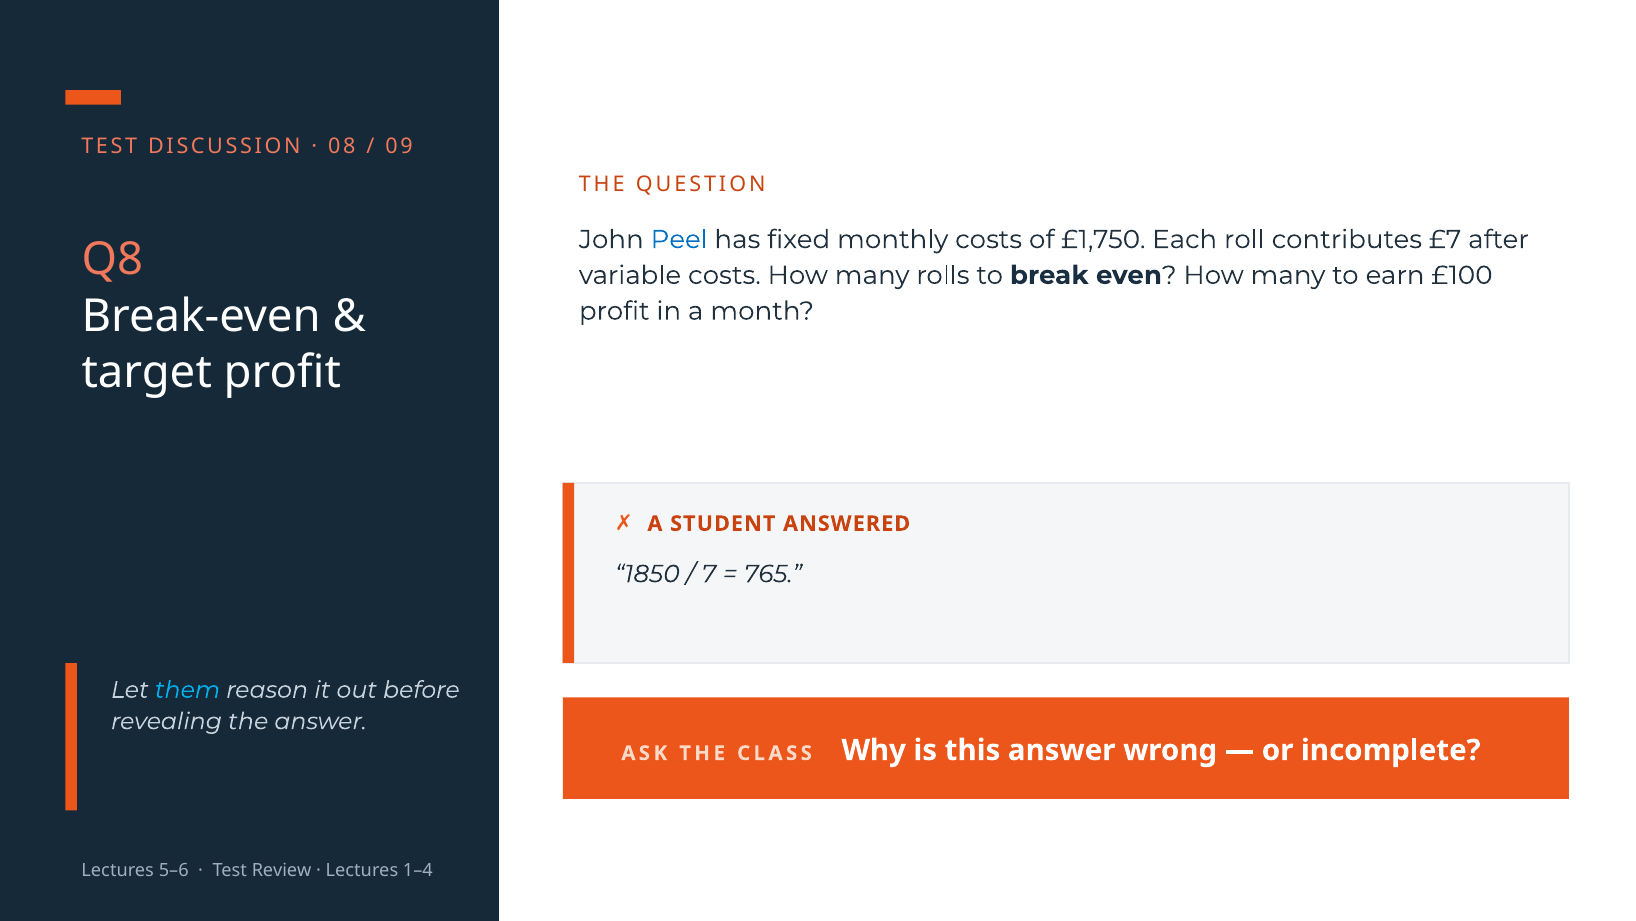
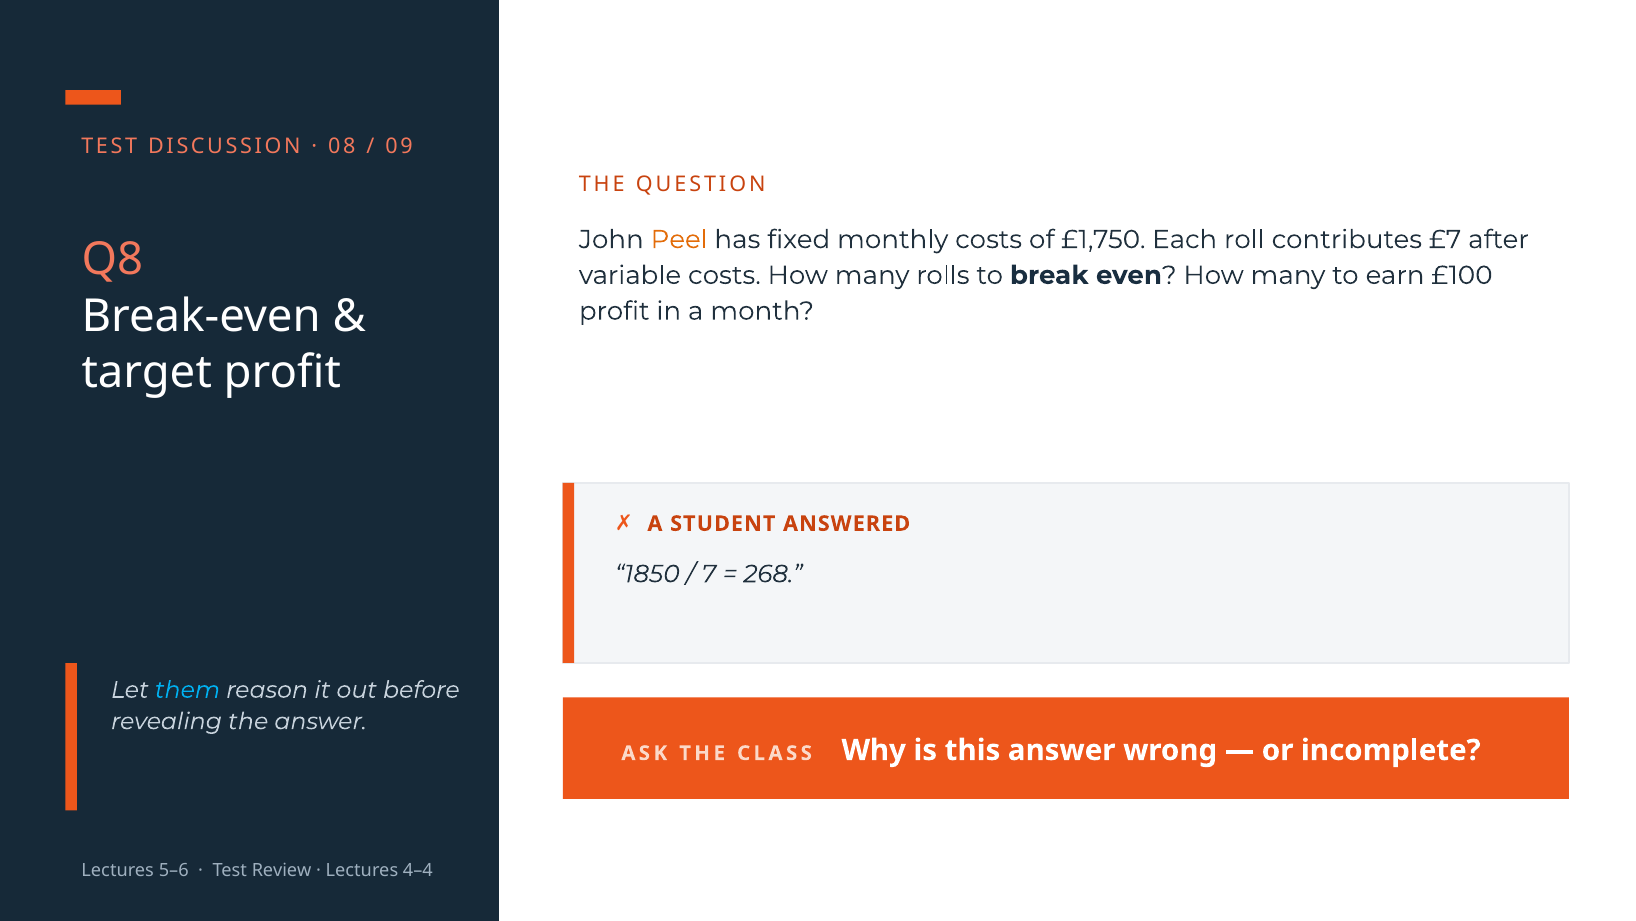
Peel colour: blue -> orange (679, 239)
765: 765 -> 268 (773, 574)
1–4: 1–4 -> 4–4 (418, 870)
